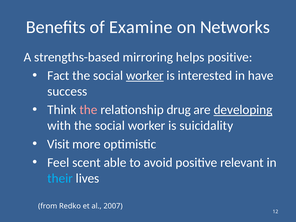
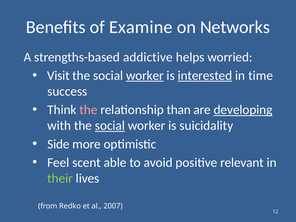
mirroring: mirroring -> addictive (148, 57)
helps positive: positive -> worried (230, 57)
Fact: Fact -> Visit (58, 76)
interested underline: none -> present (205, 76)
have: have -> time (261, 76)
drug: drug -> than (179, 110)
social underline: none -> present (110, 126)
Visit: Visit -> Side (58, 144)
their colour: light blue -> light green (60, 178)
